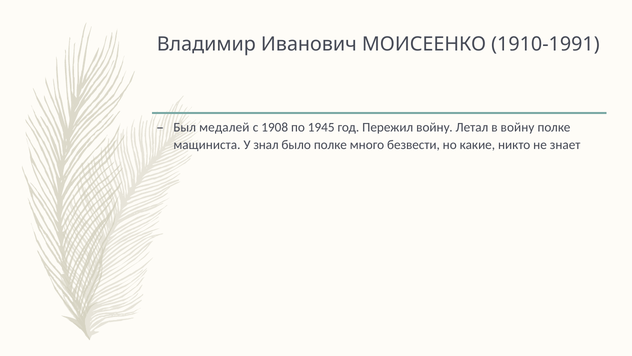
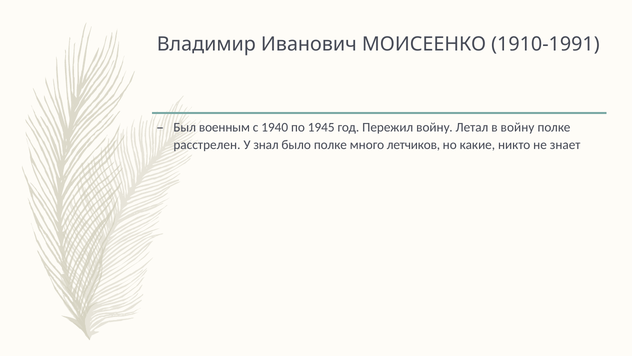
медалей: медалей -> военным (224, 127)
1908: 1908 -> 1940 (275, 127)
мащиниста: мащиниста -> расстрелен (207, 145)
безвести: безвести -> летчиков (413, 145)
